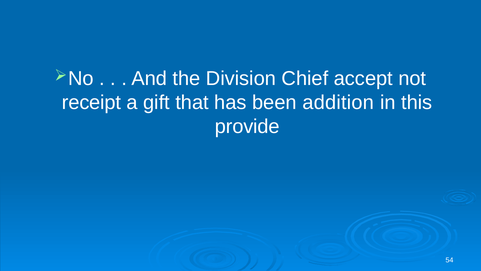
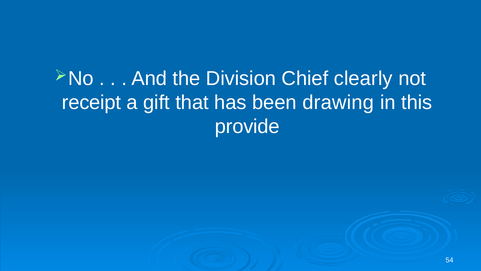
accept: accept -> clearly (363, 78)
addition: addition -> drawing (338, 102)
